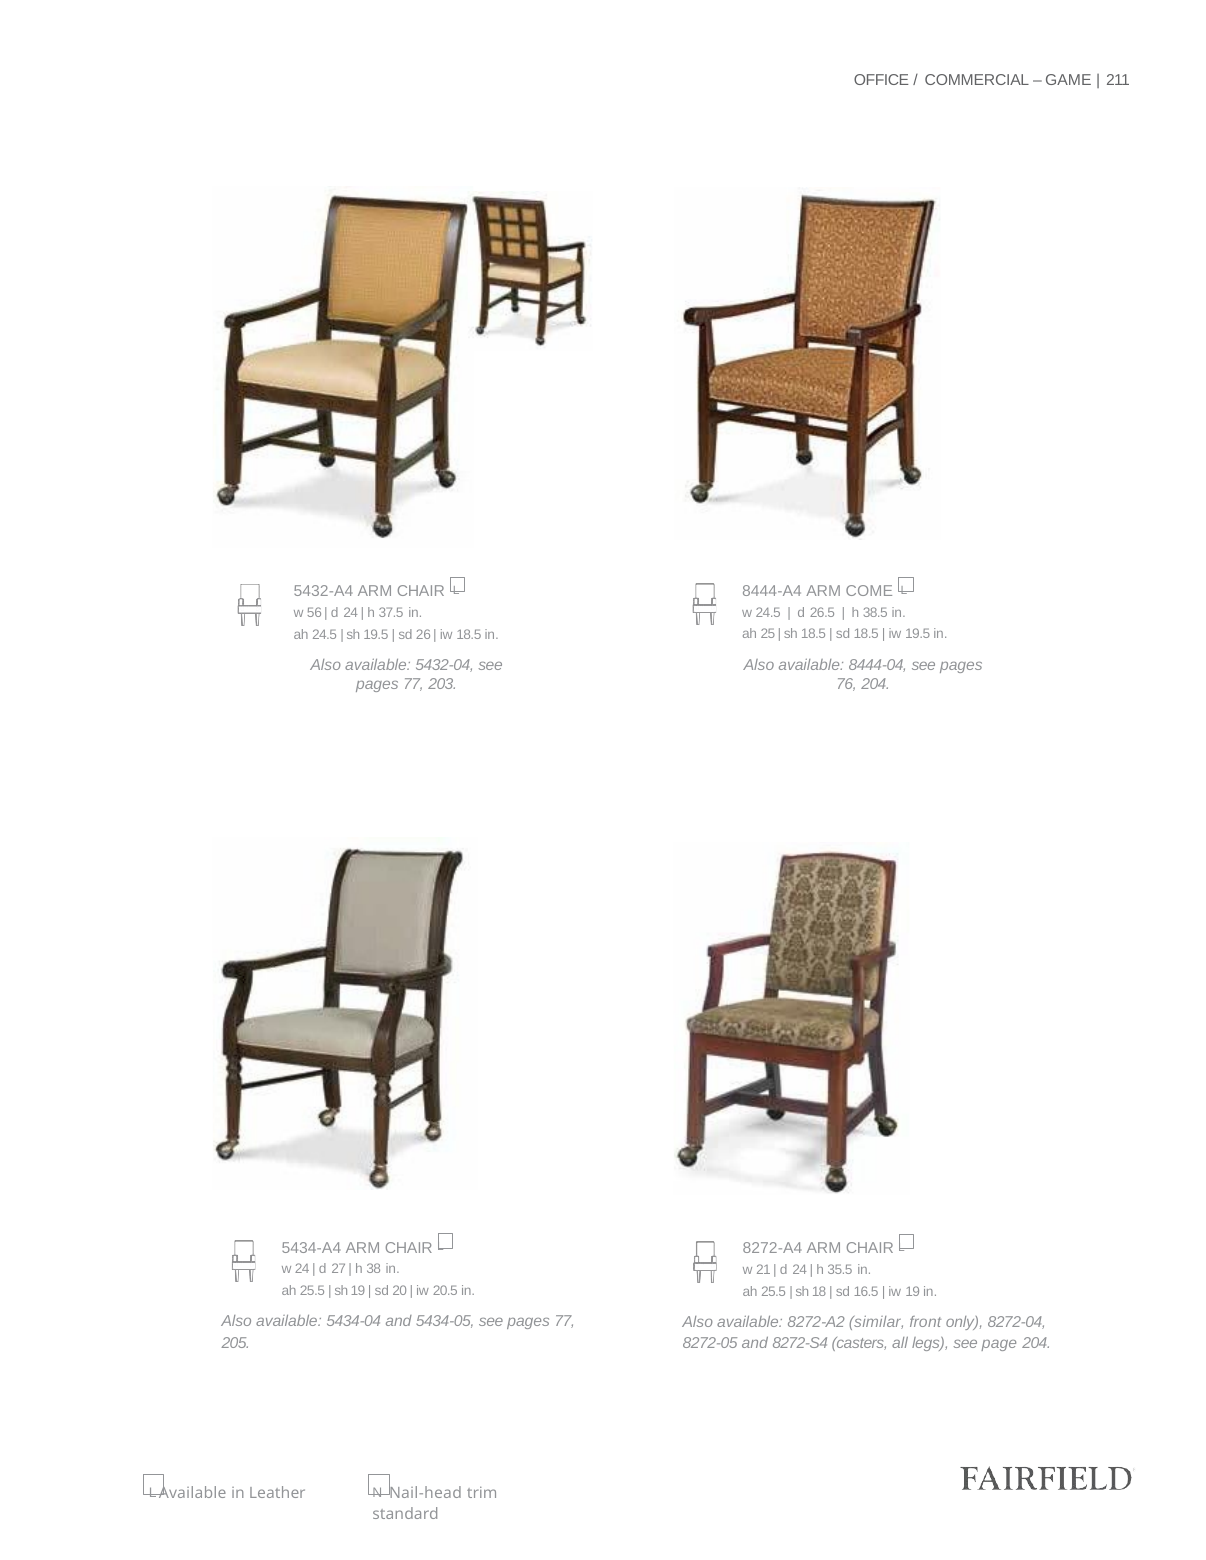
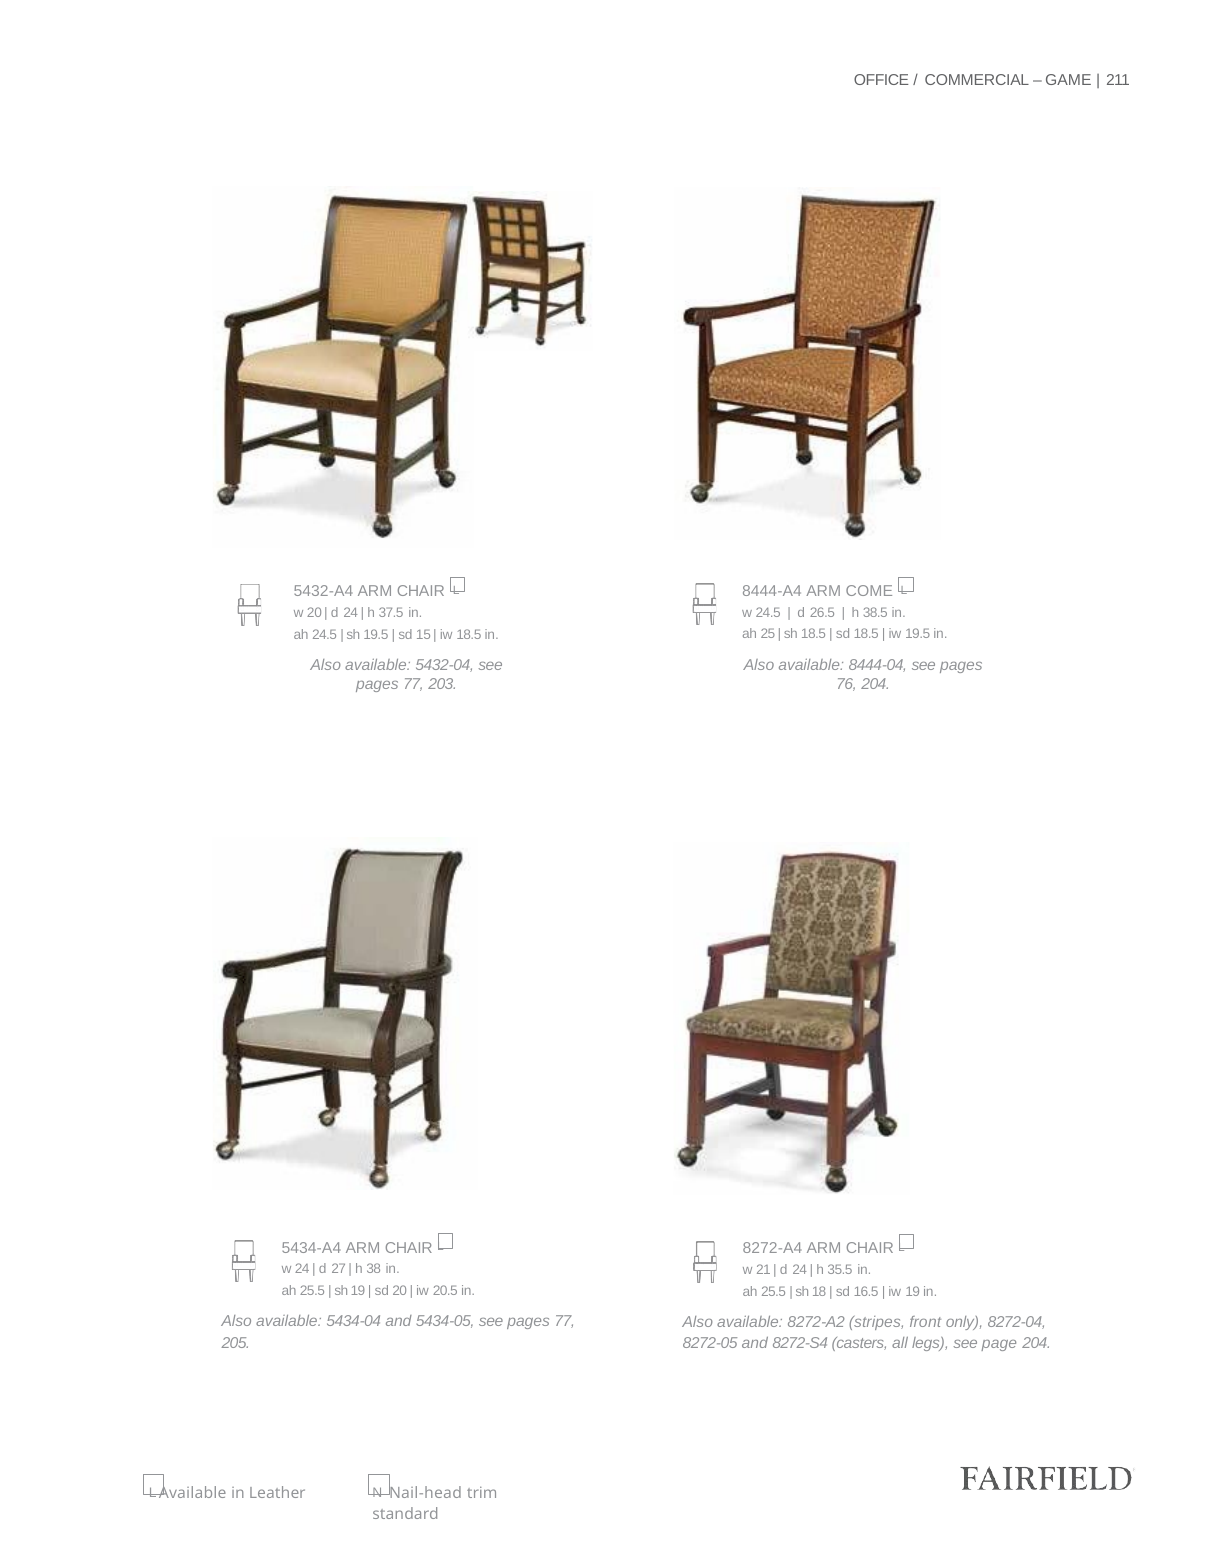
w 56: 56 -> 20 (314, 613)
26: 26 -> 15 (423, 635)
similar: similar -> stripes (877, 1323)
